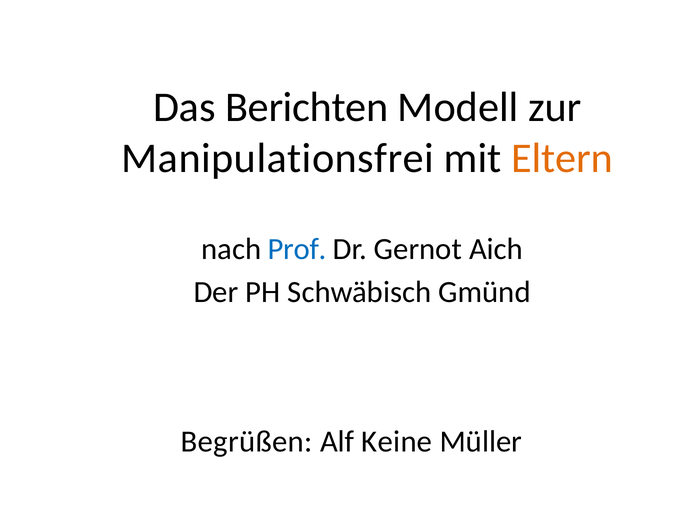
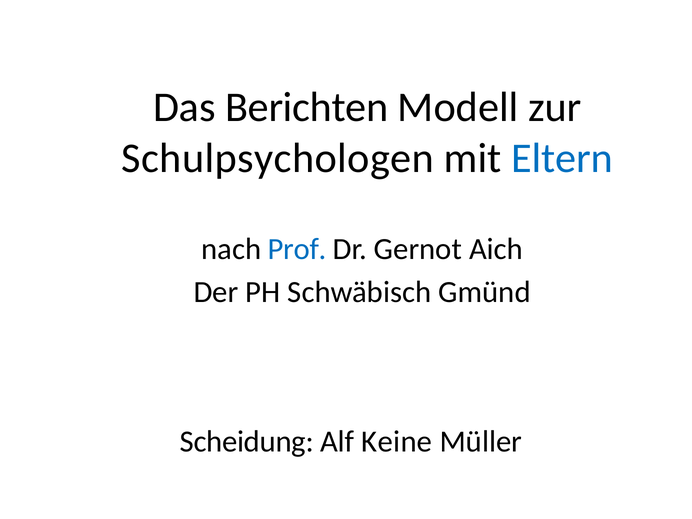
Manipulationsfrei: Manipulationsfrei -> Schulpsychologen (278, 158)
Eltern colour: orange -> blue (562, 158)
Begrüßen: Begrüßen -> Scheidung (247, 442)
